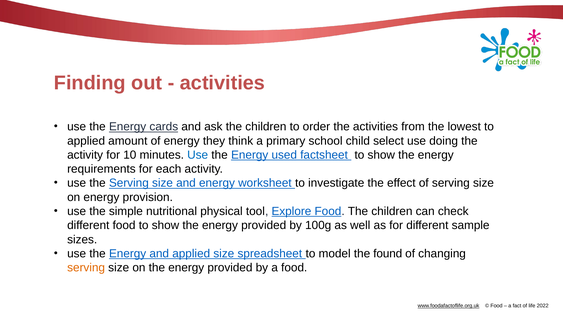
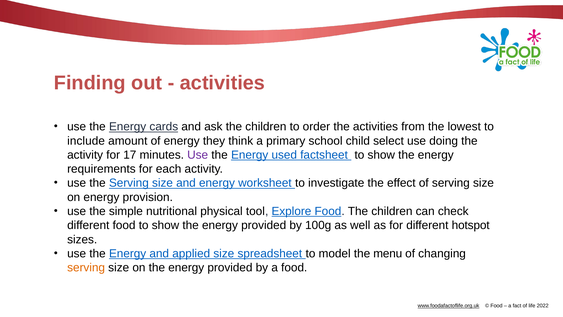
applied: applied -> include (86, 141)
10: 10 -> 17 (130, 155)
Use colour: blue -> purple (198, 155)
sample: sample -> hotspot (471, 225)
found: found -> menu (388, 253)
